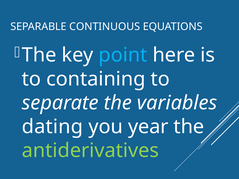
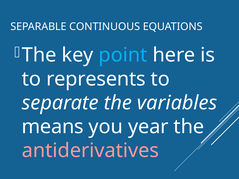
containing: containing -> represents (96, 79)
dating: dating -> means (53, 127)
antiderivatives colour: light green -> pink (90, 151)
